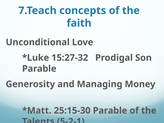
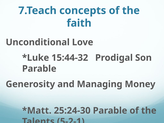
15:27-32: 15:27-32 -> 15:44-32 (70, 58)
25:15-30: 25:15-30 -> 25:24-30 (72, 111)
